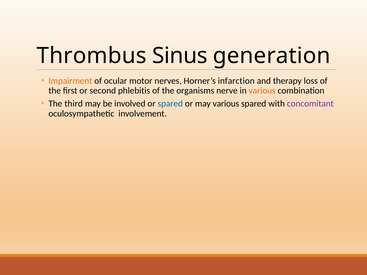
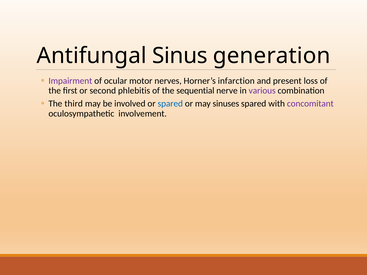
Thrombus: Thrombus -> Antifungal (92, 56)
Impairment colour: orange -> purple (70, 81)
therapy: therapy -> present (287, 81)
organisms: organisms -> sequential (195, 91)
various colour: orange -> purple (262, 91)
may various: various -> sinuses (226, 104)
